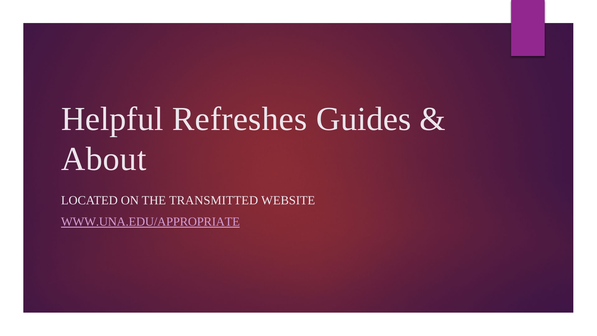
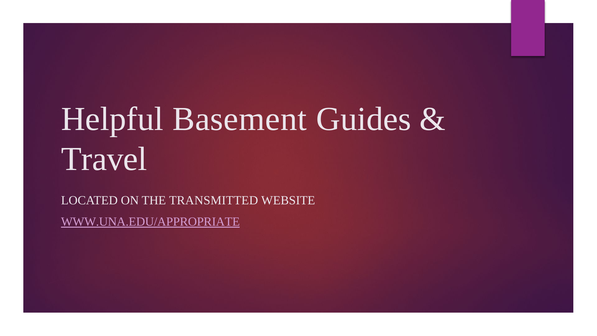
Refreshes: Refreshes -> Basement (240, 119)
About: About -> Travel (104, 159)
